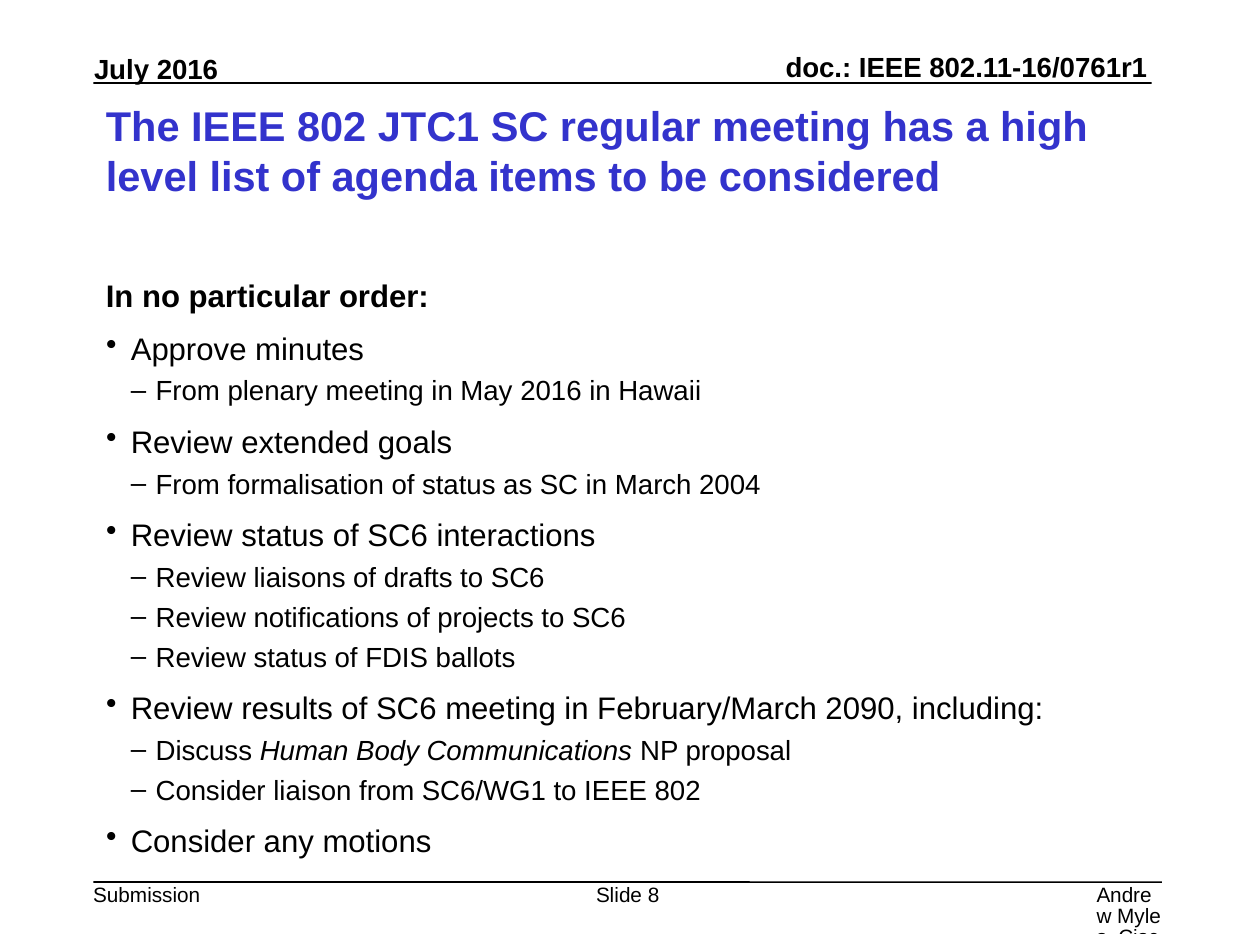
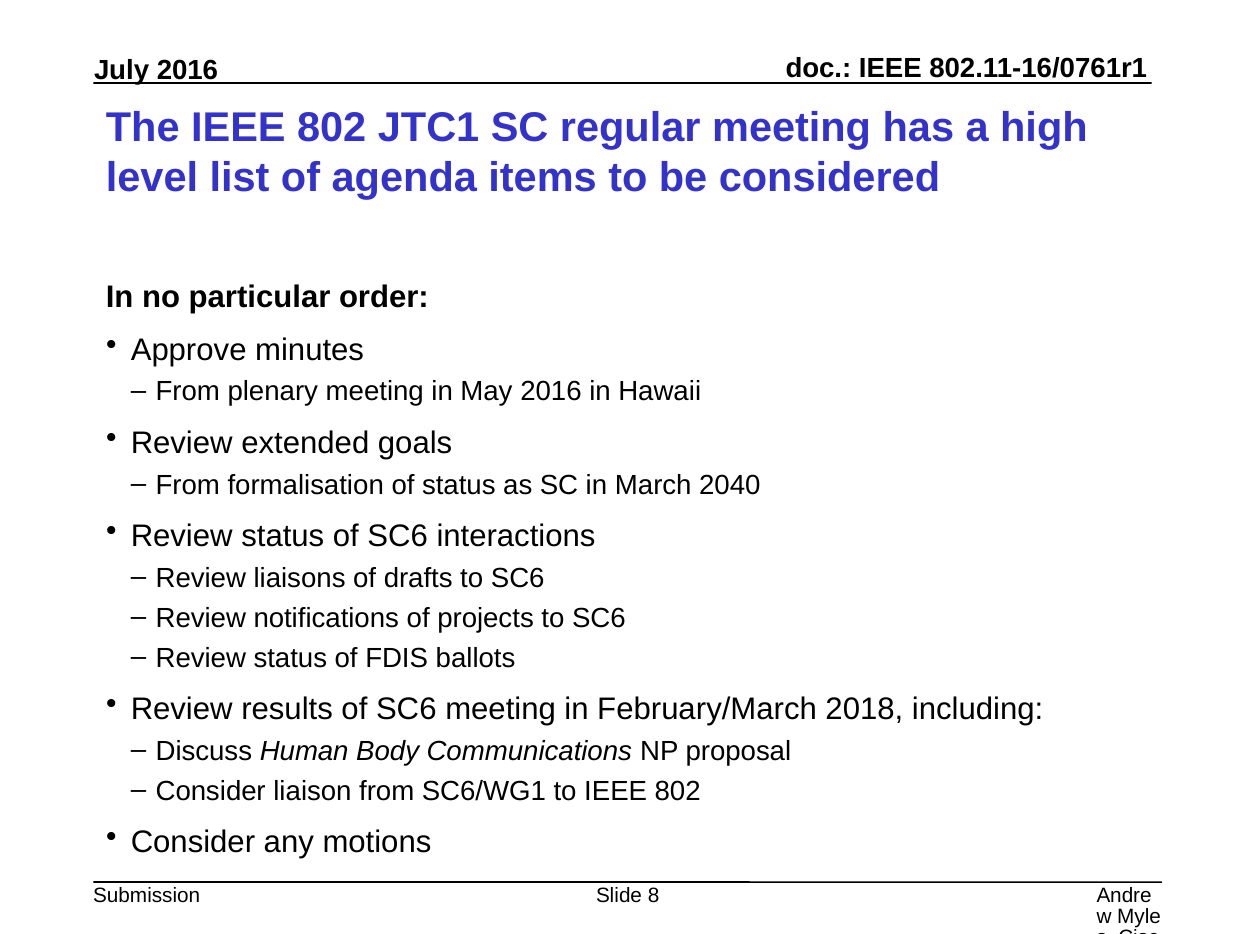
2004: 2004 -> 2040 (730, 485)
2090: 2090 -> 2018 (864, 709)
